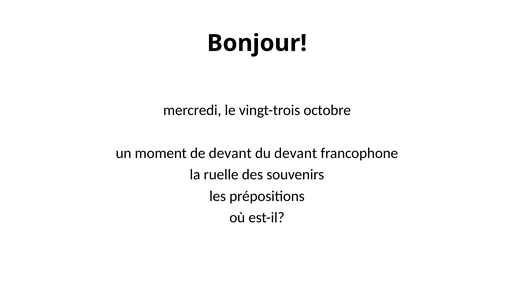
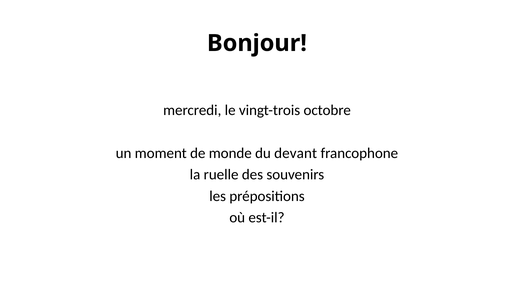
de devant: devant -> monde (230, 153)
